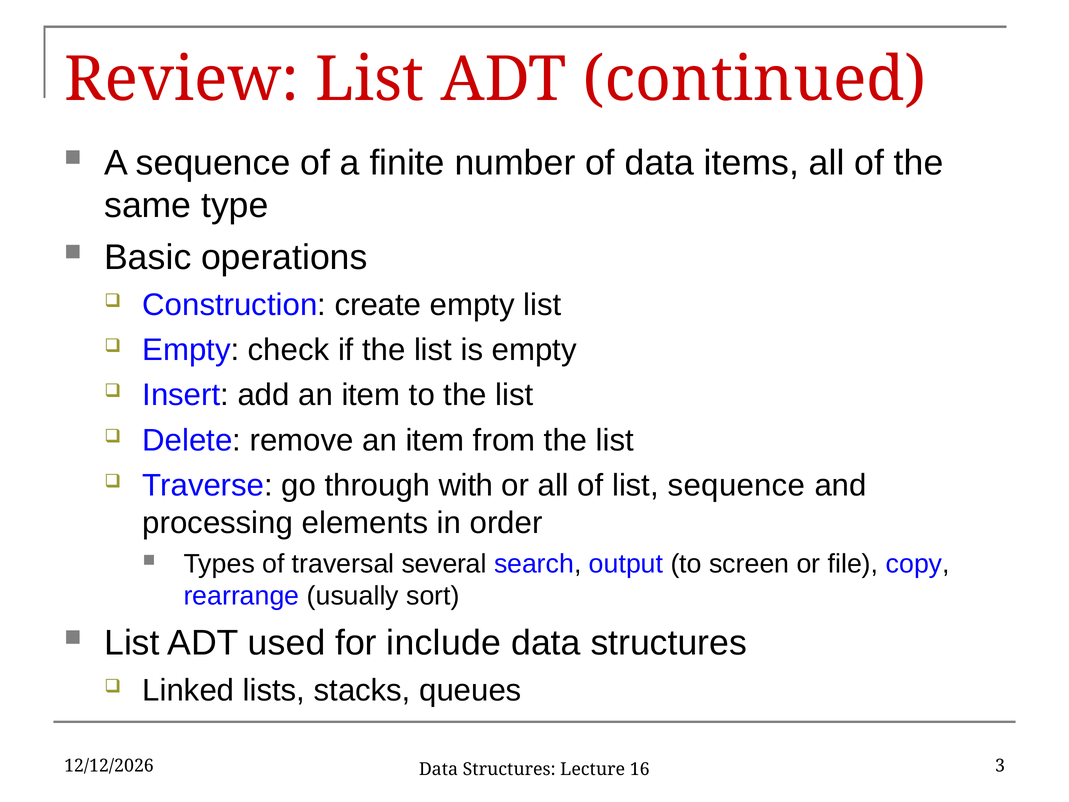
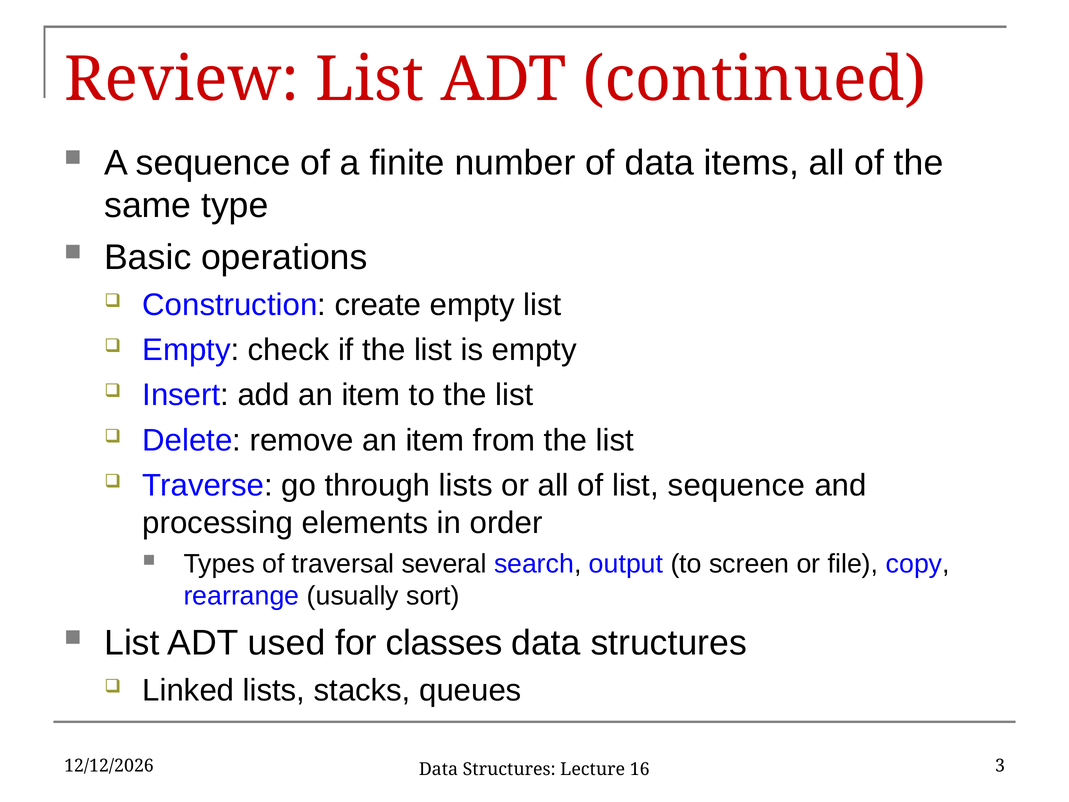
through with: with -> lists (466, 485)
include: include -> classes (444, 643)
